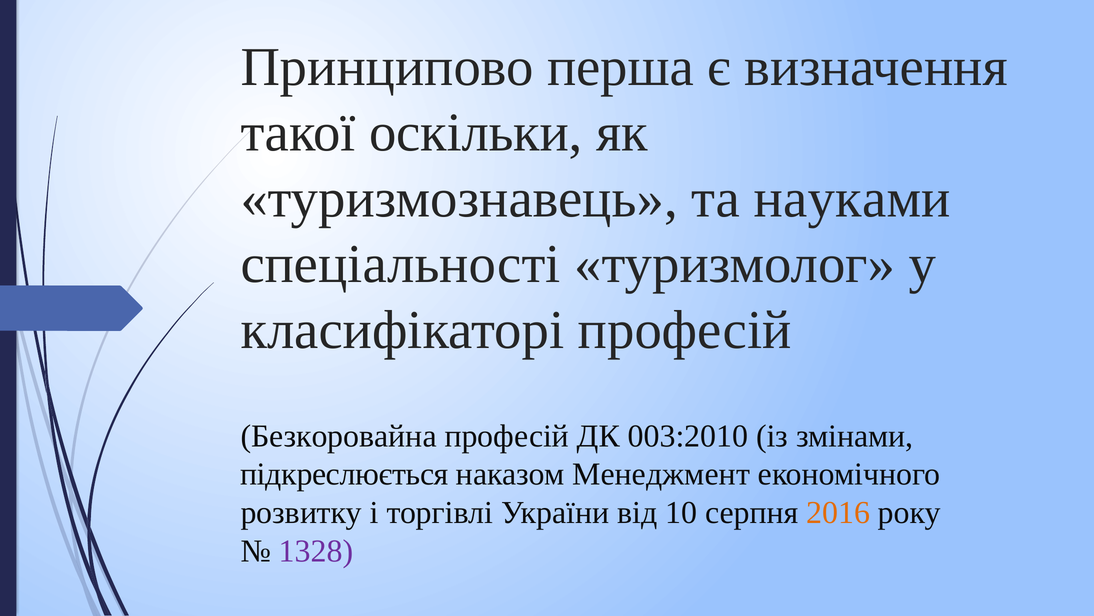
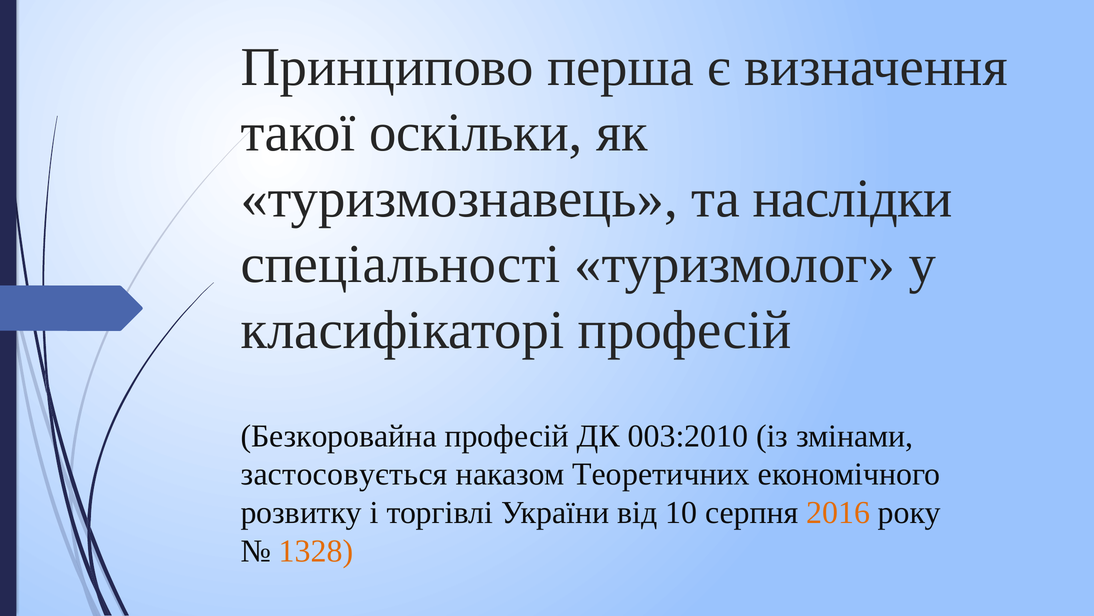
науками: науками -> наслідки (853, 198)
підкреслюється: підкреслюється -> застосовується (344, 474)
Менеджмент: Менеджмент -> Теоретичних (661, 474)
1328 colour: purple -> orange (316, 551)
